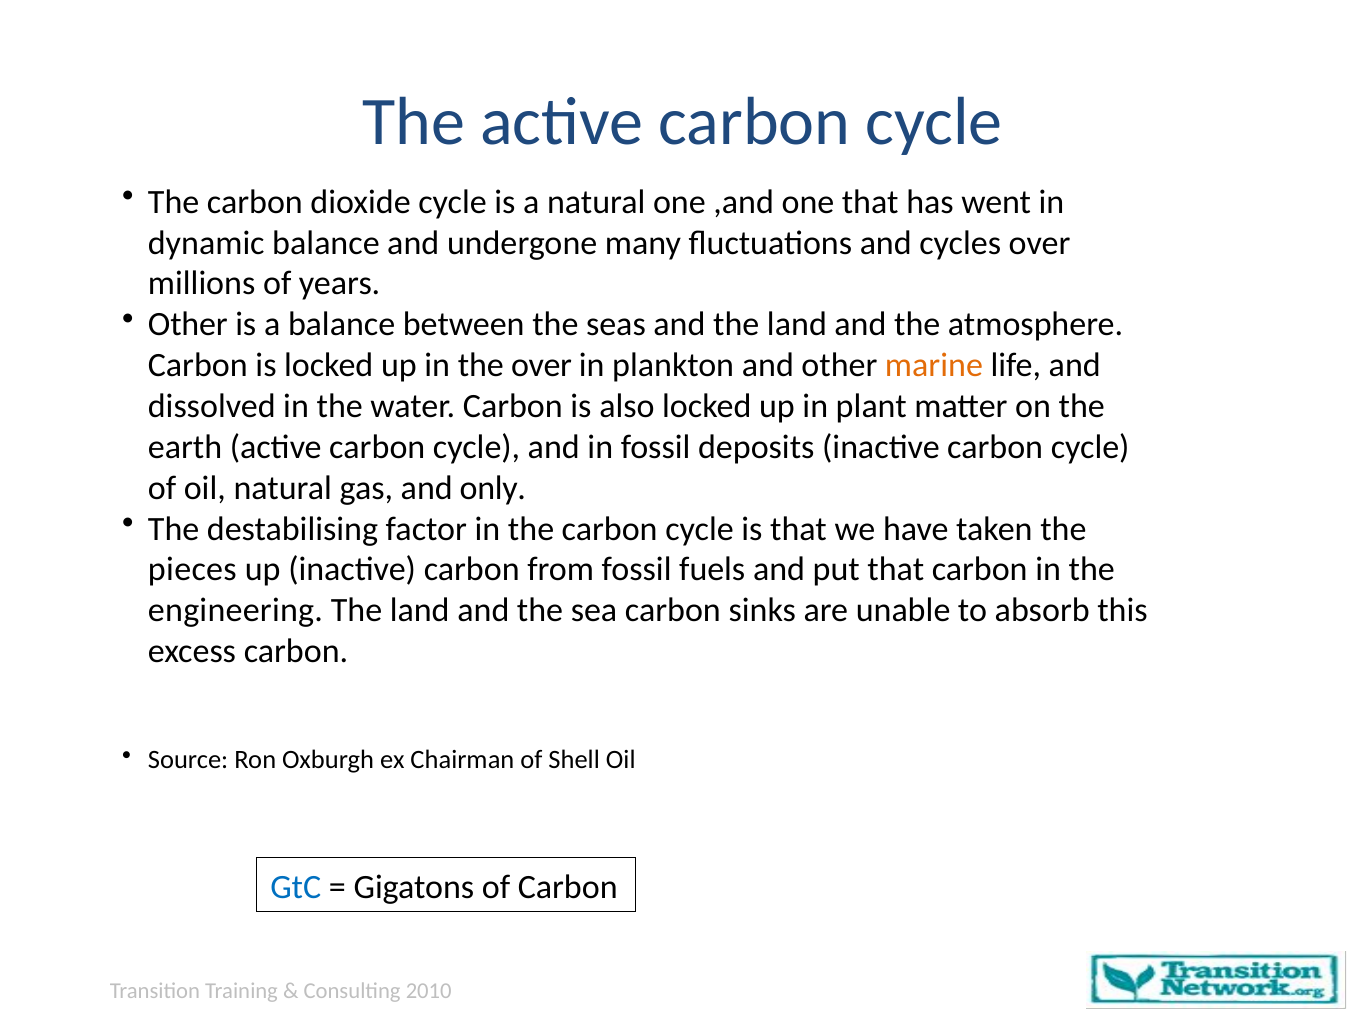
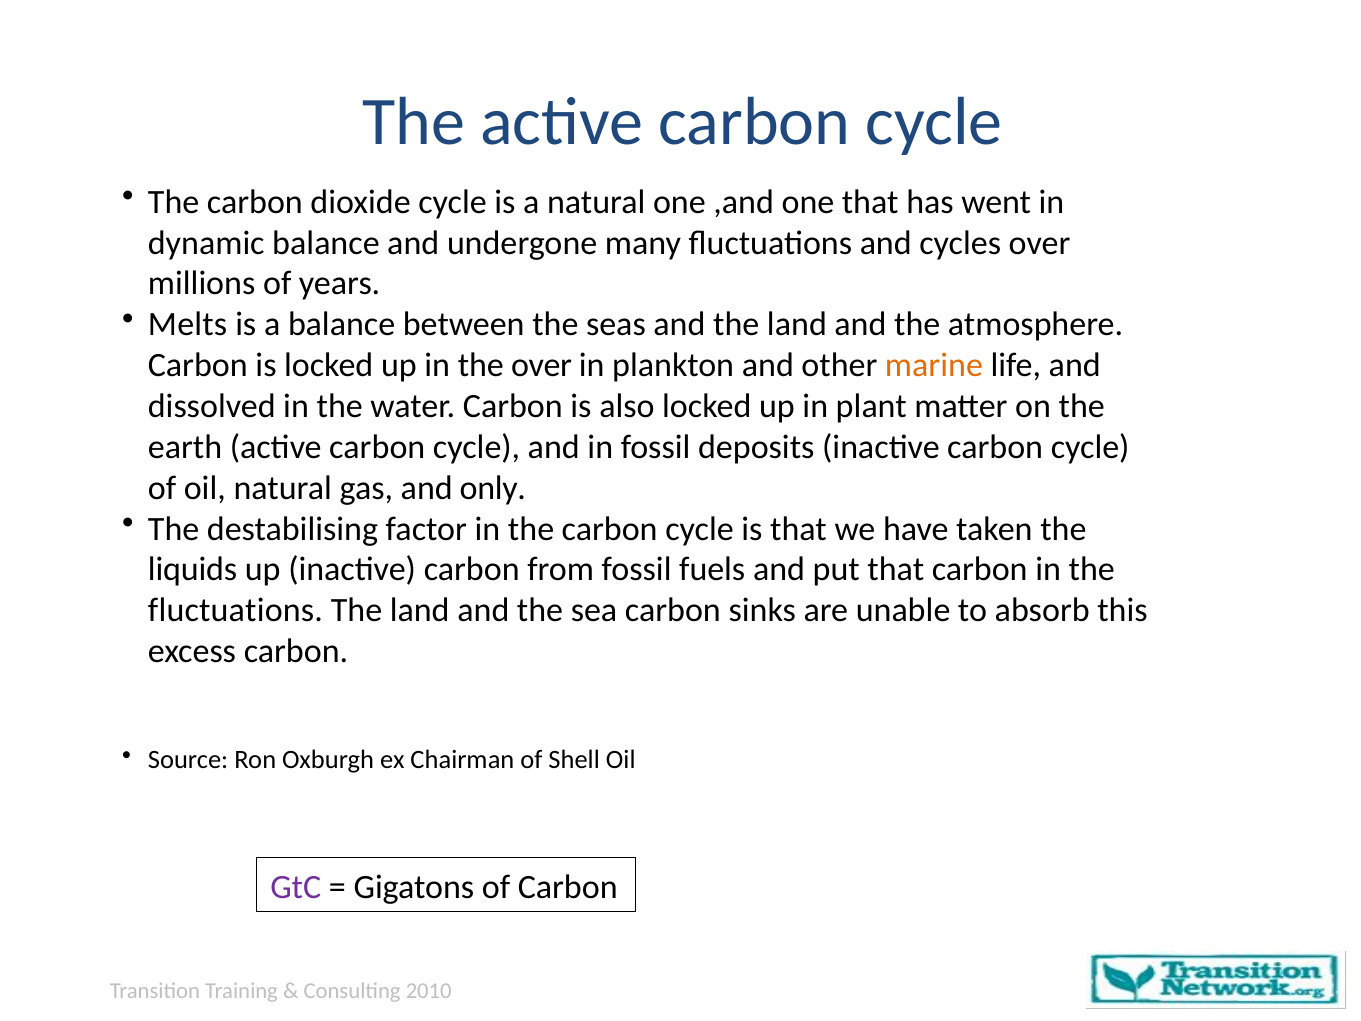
Other: Other -> Melts (188, 325)
pieces: pieces -> liquids (193, 570)
engineering: engineering -> fluctuations (235, 610)
GtC colour: blue -> purple (296, 887)
